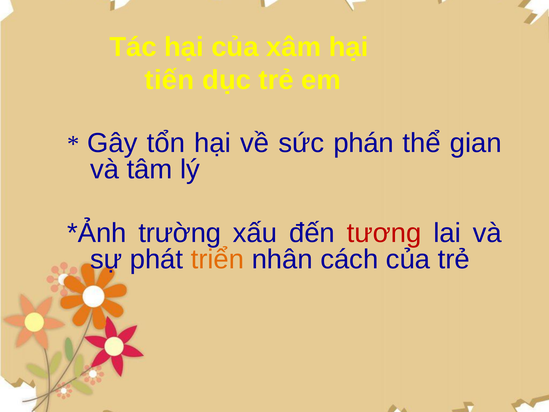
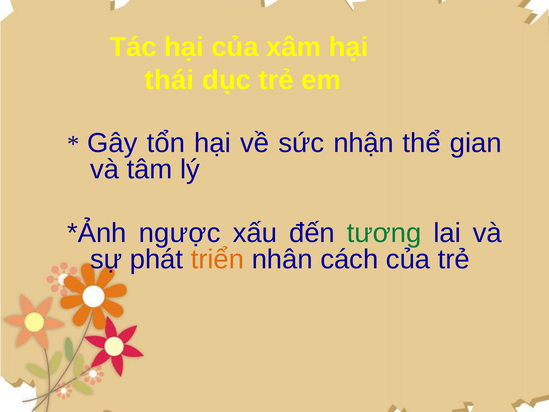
tiến: tiến -> thái (169, 80)
phán: phán -> nhận (364, 143)
trường: trường -> ngược (180, 233)
tương colour: red -> green (384, 233)
